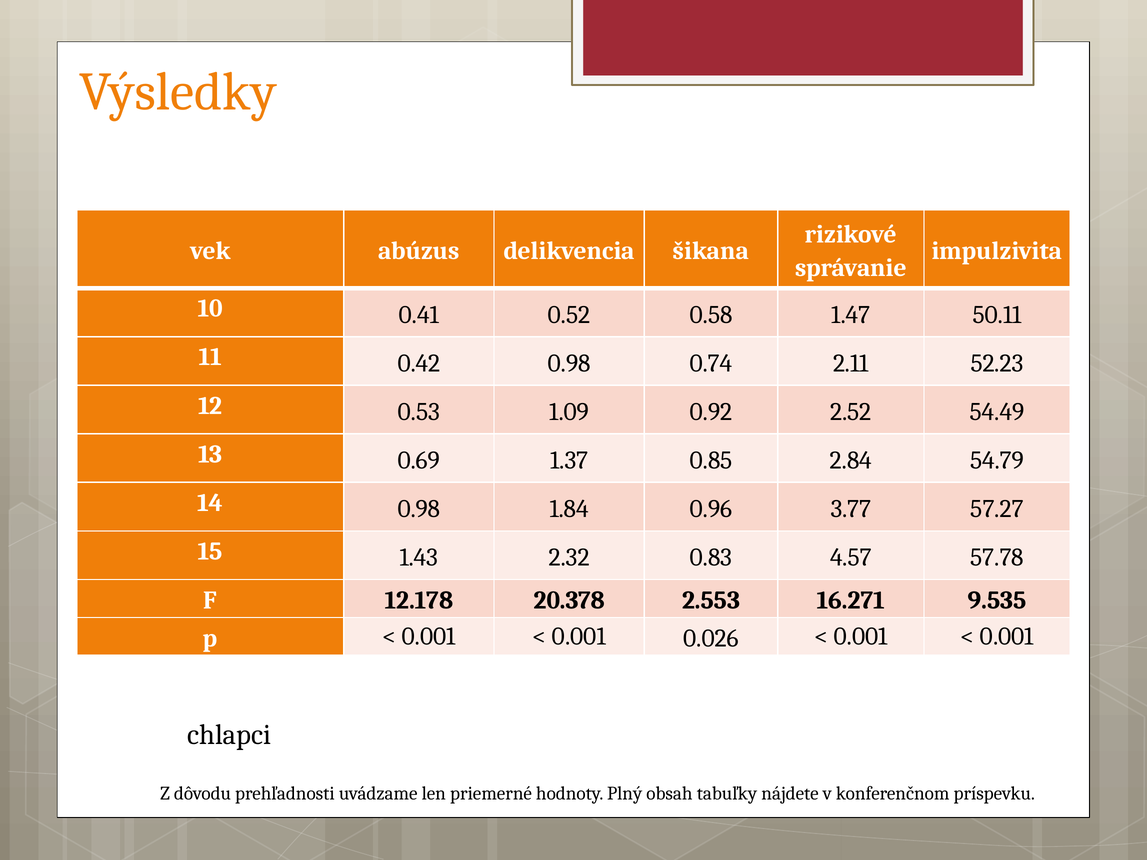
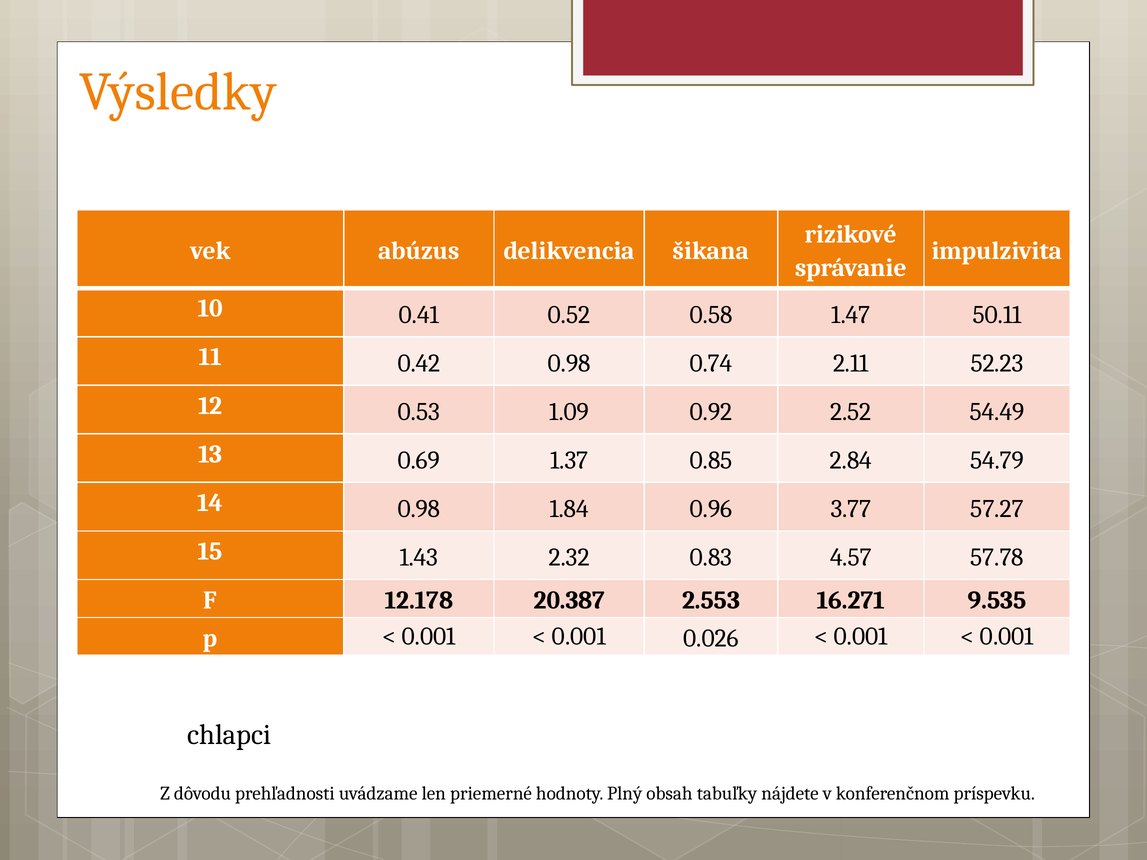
20.378: 20.378 -> 20.387 (569, 601)
